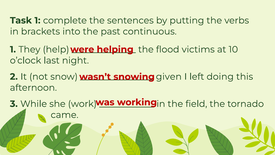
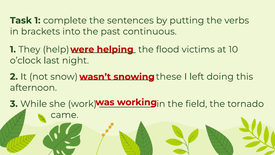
given: given -> these (169, 77)
